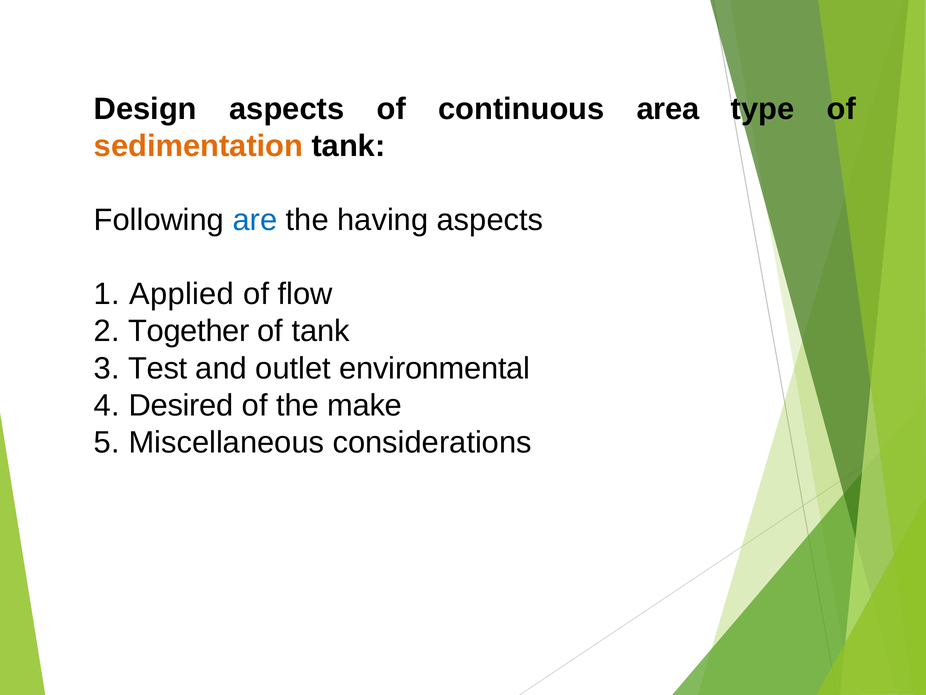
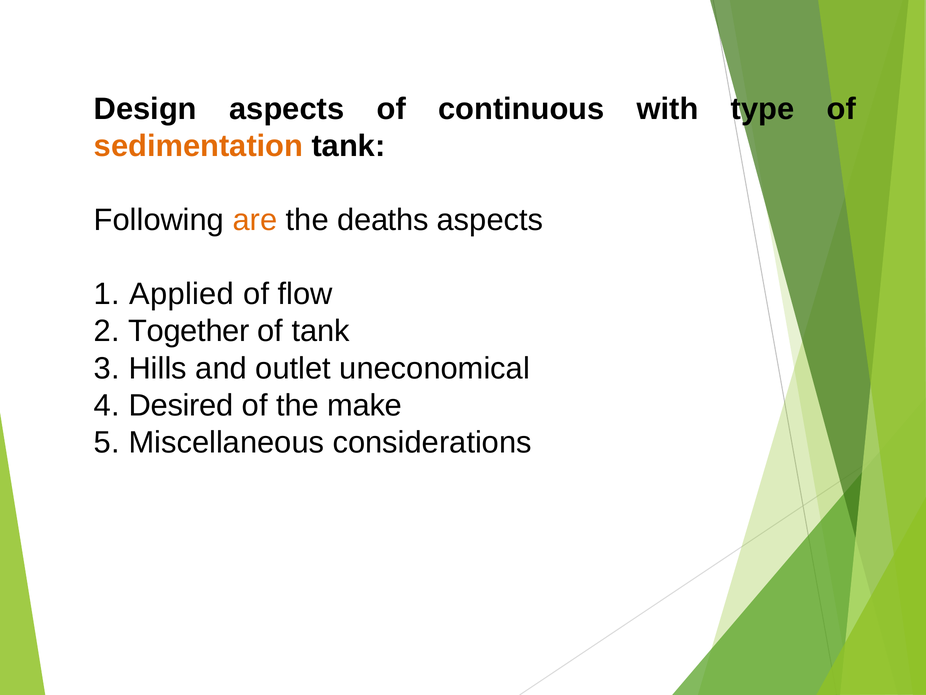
area: area -> with (668, 109)
are colour: blue -> orange (255, 220)
having: having -> deaths (383, 220)
Test: Test -> Hills (158, 368)
environmental: environmental -> uneconomical (435, 368)
